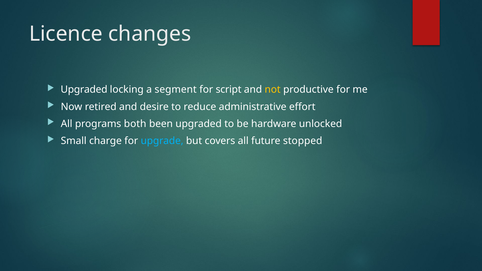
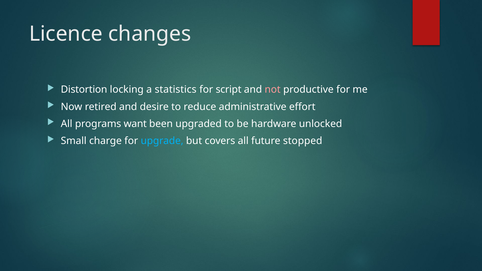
Upgraded: Upgraded -> Distortion (84, 90)
segment: segment -> statistics (176, 90)
not colour: yellow -> pink (273, 90)
both: both -> want (135, 124)
